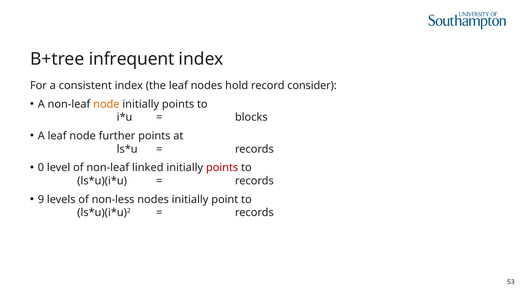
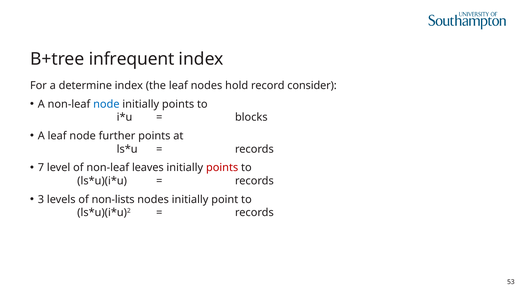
consistent: consistent -> determine (85, 85)
node colour: orange -> blue (106, 104)
0: 0 -> 7 (41, 168)
linked: linked -> leaves (148, 168)
9: 9 -> 3 (41, 199)
non-less: non-less -> non-lists (113, 199)
